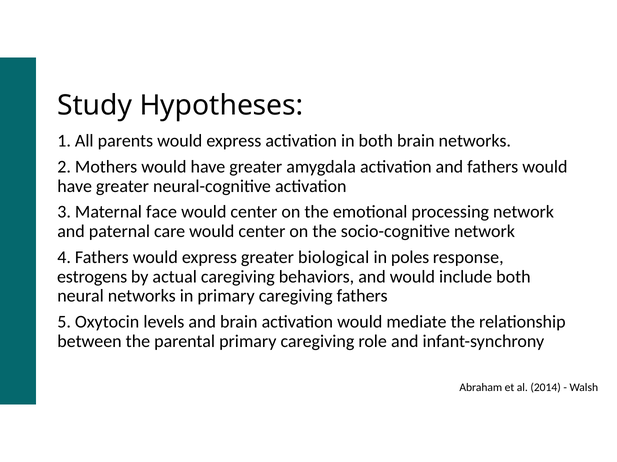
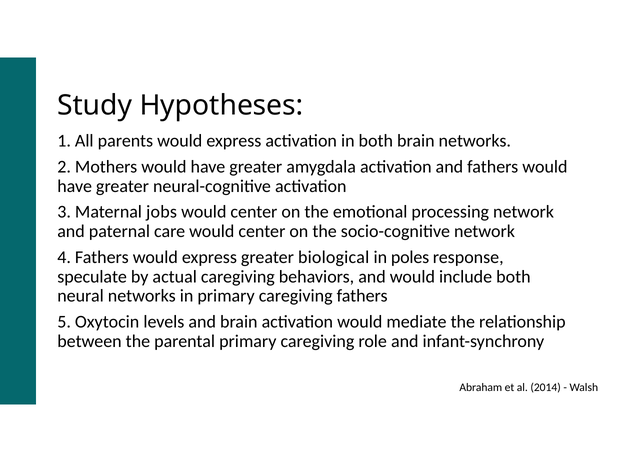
face: face -> jobs (162, 212)
estrogens: estrogens -> speculate (92, 277)
